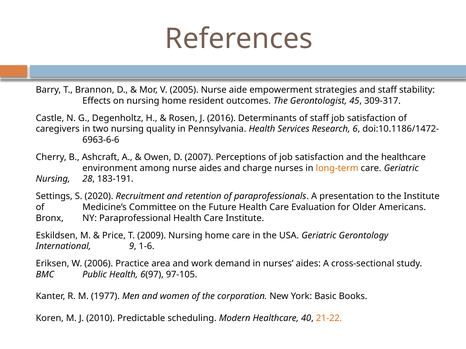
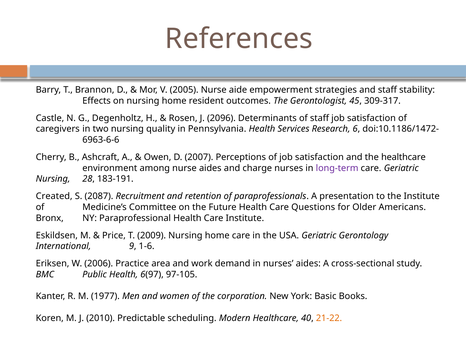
2016: 2016 -> 2096 (221, 118)
long-term colour: orange -> purple (337, 168)
Settings: Settings -> Created (54, 197)
2020: 2020 -> 2087 (99, 197)
Evaluation: Evaluation -> Questions (313, 207)
